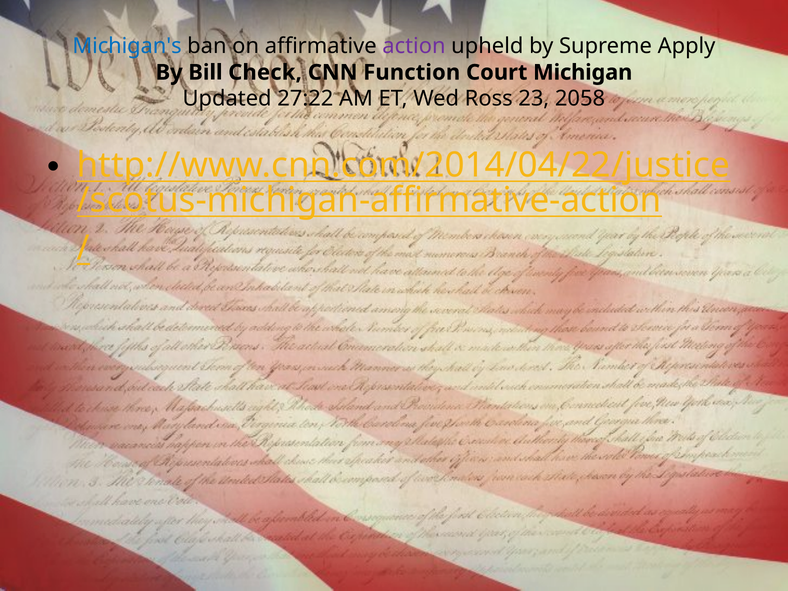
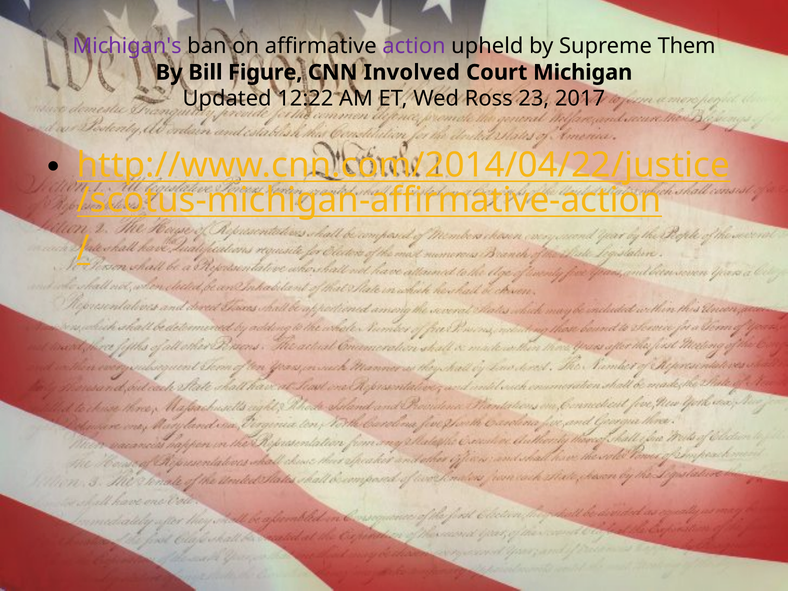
Michigan's colour: blue -> purple (127, 46)
Apply: Apply -> Them (687, 46)
Check: Check -> Figure (265, 72)
Function: Function -> Involved (412, 72)
27:22: 27:22 -> 12:22 (305, 99)
2058: 2058 -> 2017 (580, 99)
